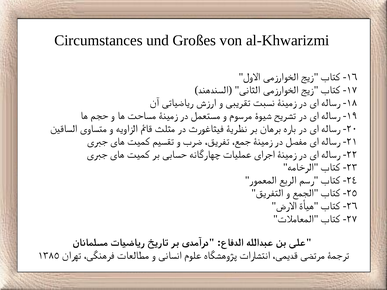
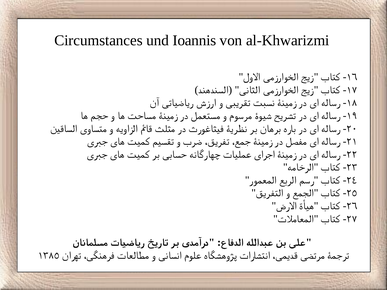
Großes: Großes -> Ioannis (194, 40)
